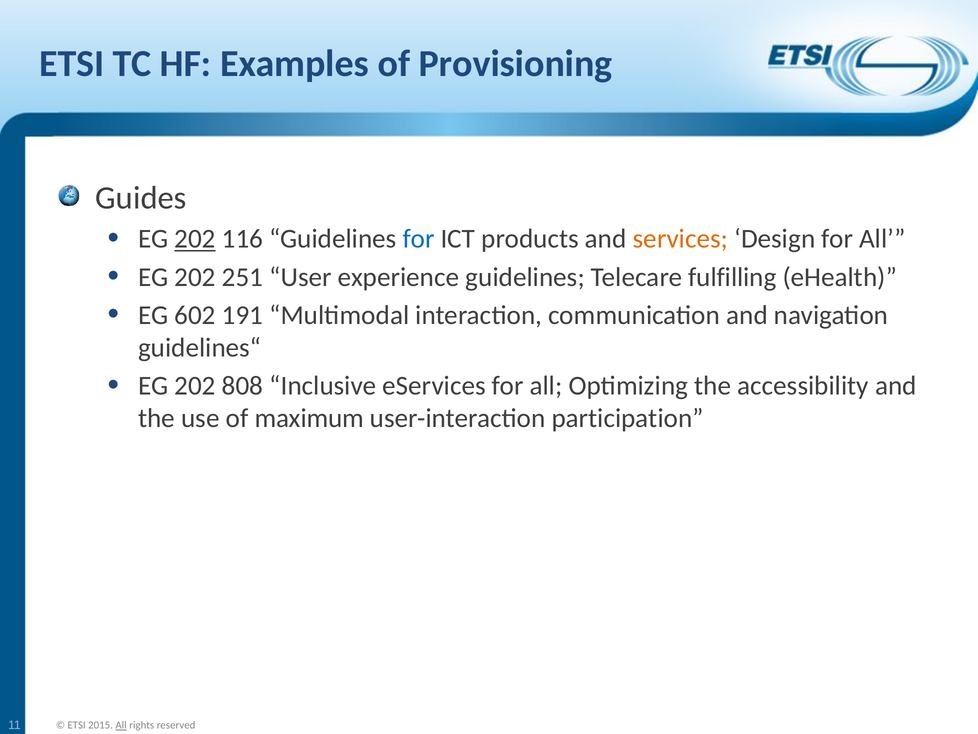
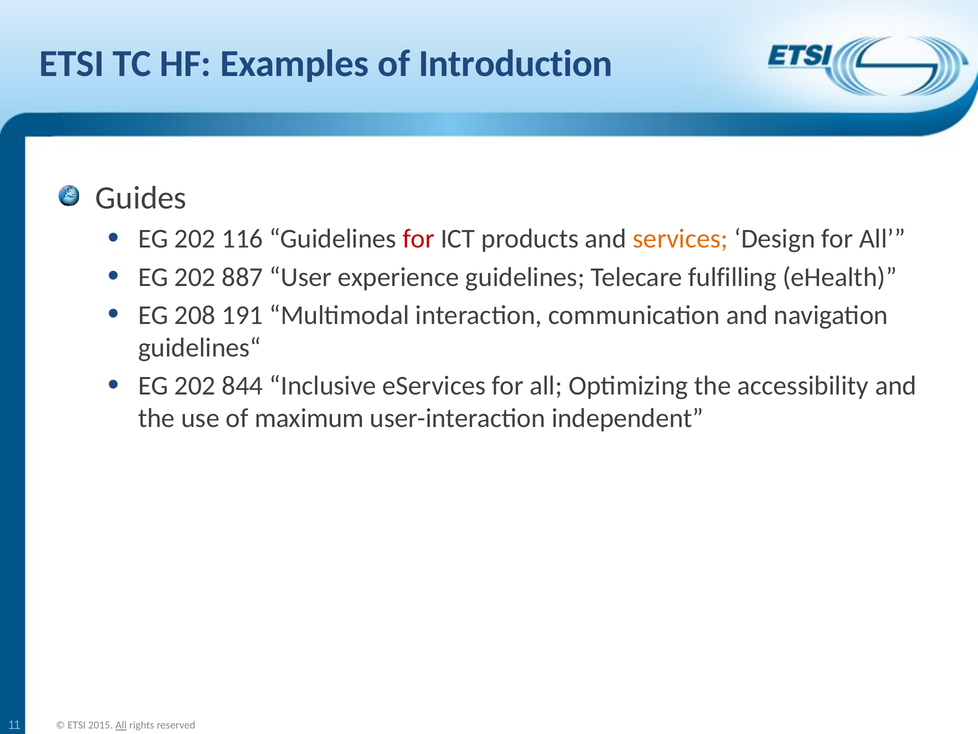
Provisioning: Provisioning -> Introduction (516, 64)
202 underline: present -> none (195, 239)
for colour: blue -> red (419, 239)
251: 251 -> 887 (242, 277)
602: 602 -> 208 (195, 315)
808: 808 -> 844 (242, 386)
participation: participation -> independent (628, 418)
